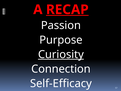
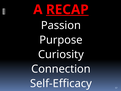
Curiosity underline: present -> none (61, 54)
